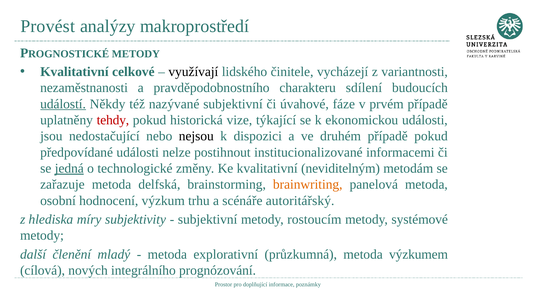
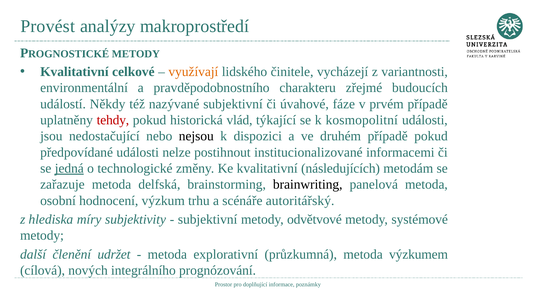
využívají colour: black -> orange (193, 72)
nezaměstnanosti: nezaměstnanosti -> environmentální (84, 88)
sdílení: sdílení -> zřejmé (364, 88)
událostí underline: present -> none (63, 104)
vize: vize -> vlád (240, 120)
ekonomickou: ekonomickou -> kosmopolitní (362, 120)
neviditelným: neviditelným -> následujících (341, 168)
brainwriting colour: orange -> black (308, 184)
rostoucím: rostoucím -> odvětvové (314, 219)
mladý: mladý -> udržet (114, 254)
